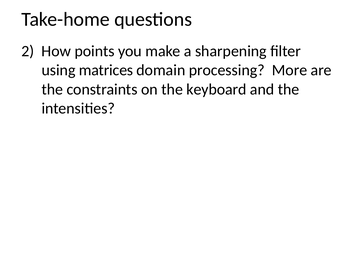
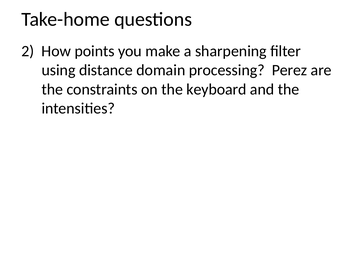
matrices: matrices -> distance (106, 70)
More: More -> Perez (290, 70)
